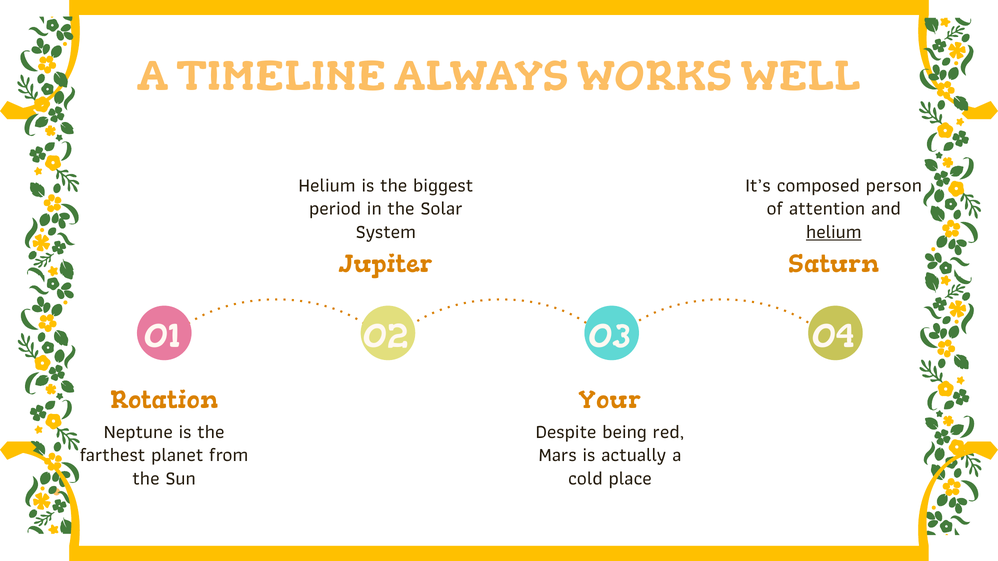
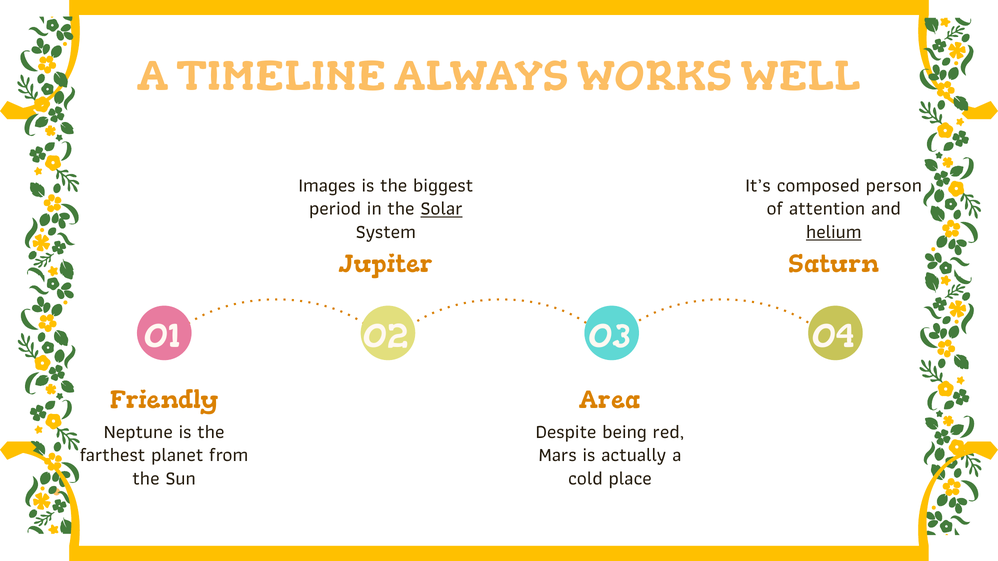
Helium: Helium -> Images (327, 185)
Solar underline: none -> present (441, 209)
Rotation: Rotation -> Friendly (164, 400)
Your: Your -> Area (610, 400)
